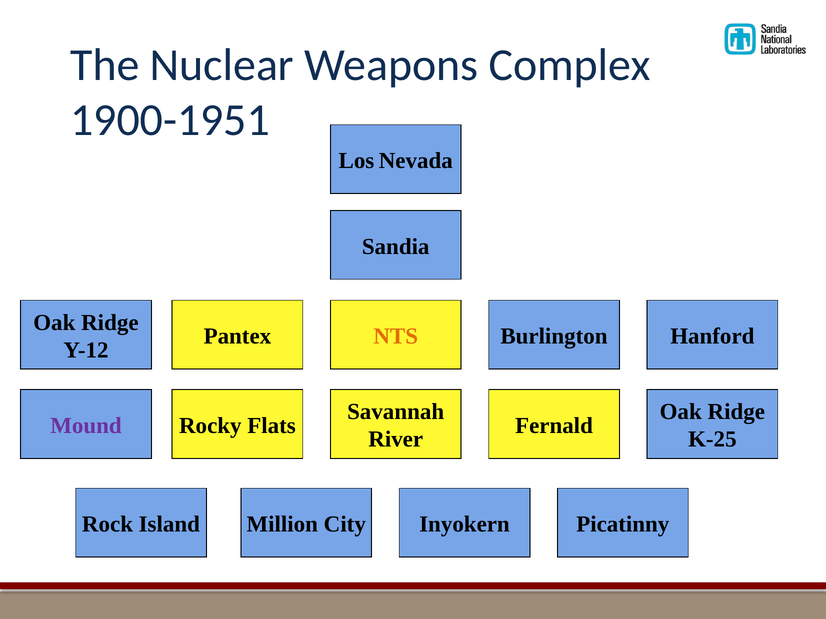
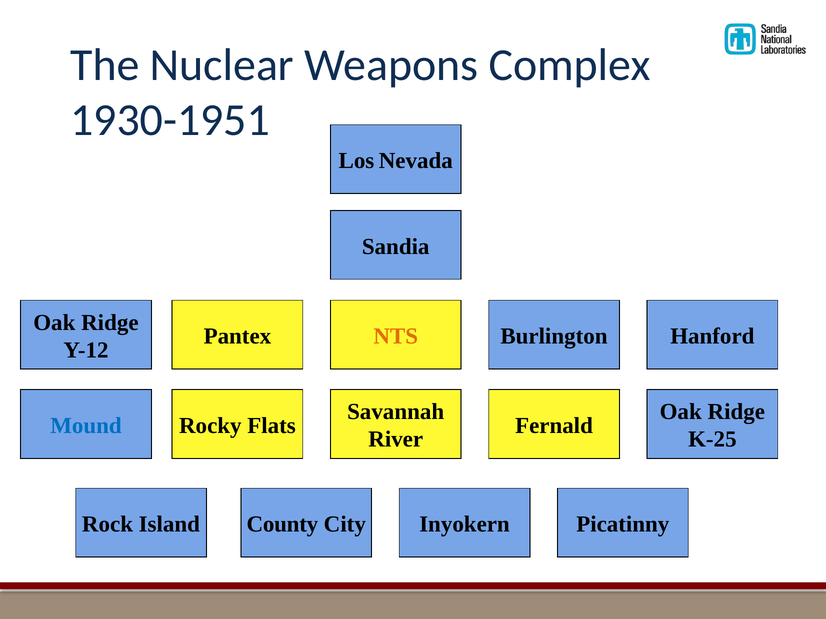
1900-1951: 1900-1951 -> 1930-1951 (170, 120)
Mound colour: purple -> blue (86, 426)
Million: Million -> County (282, 525)
